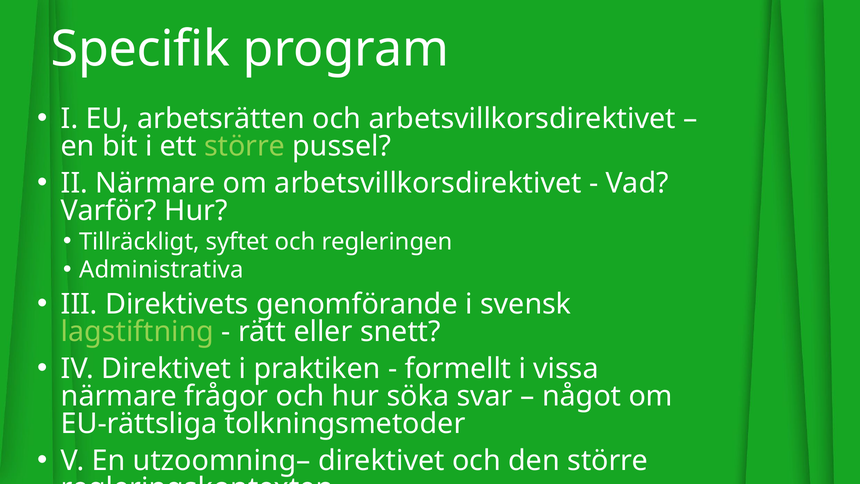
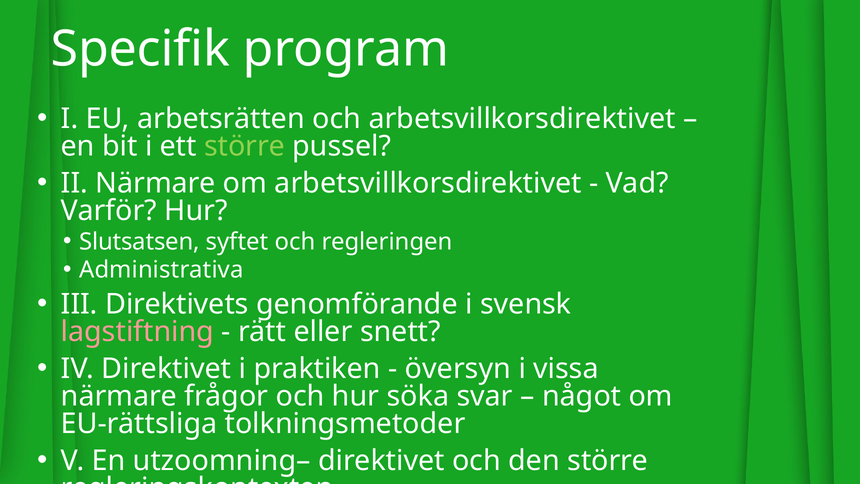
Tillräckligt: Tillräckligt -> Slutsatsen (139, 242)
lagstiftning colour: light green -> pink (137, 332)
formellt: formellt -> översyn (458, 369)
